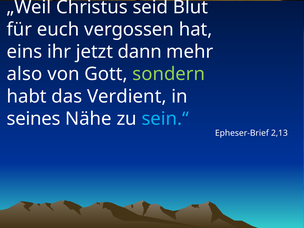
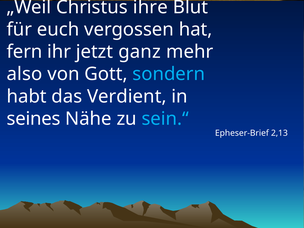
seid: seid -> ihre (150, 7)
eins: eins -> fern (24, 52)
dann: dann -> ganz (140, 52)
sondern colour: light green -> light blue (169, 74)
